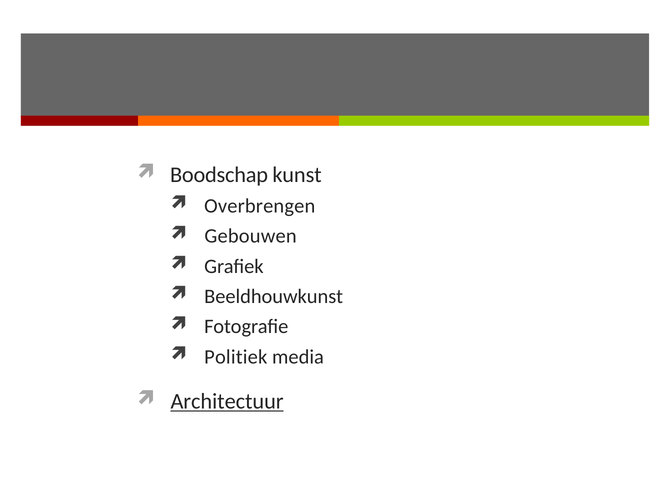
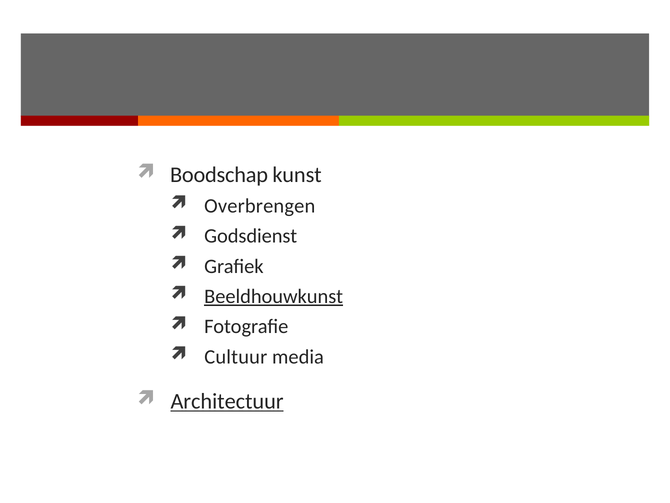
Gebouwen: Gebouwen -> Godsdienst (251, 236)
Beeldhouwkunst underline: none -> present (274, 296)
Politiek: Politiek -> Cultuur (236, 357)
